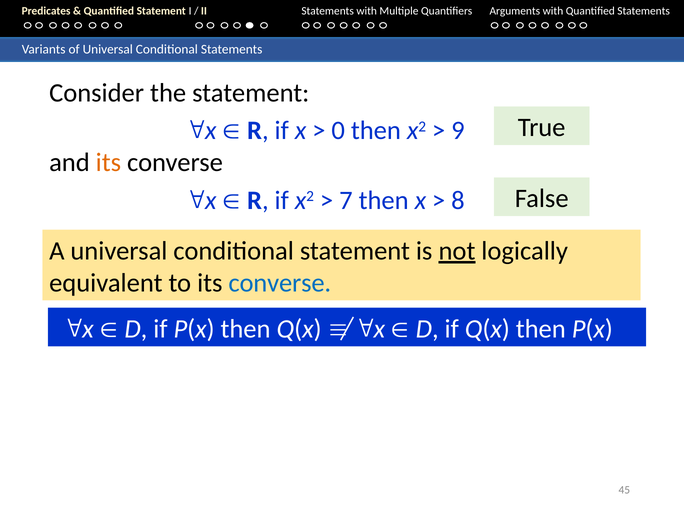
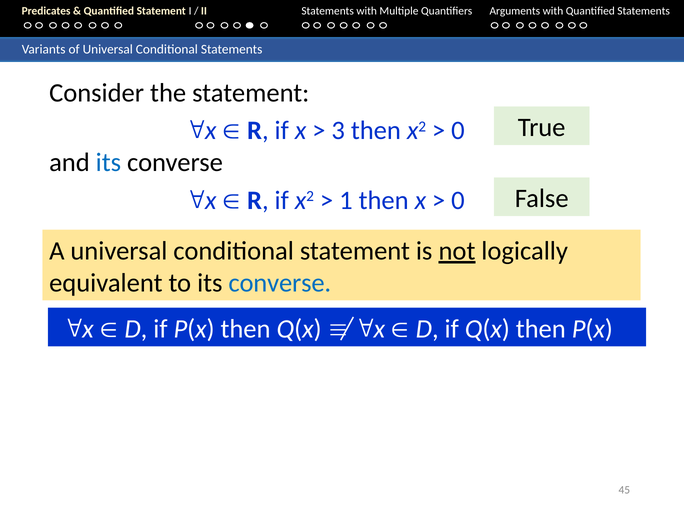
0: 0 -> 3 (338, 131)
9: 9 -> 0 (458, 131)
its colour: orange -> blue (108, 163)
7: 7 -> 1 (346, 200)
8: 8 -> 0 (458, 200)
